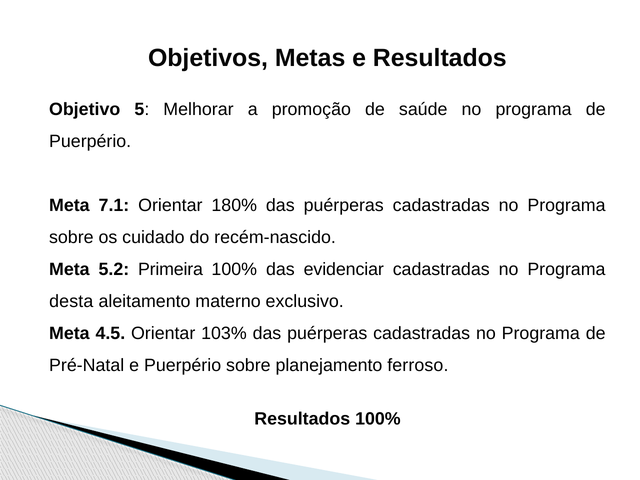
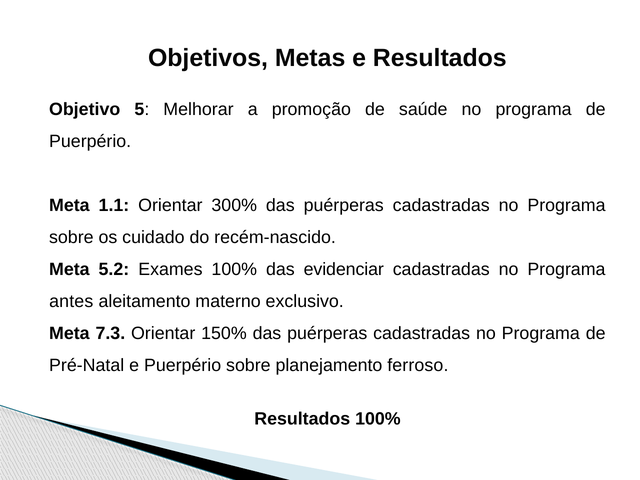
7.1: 7.1 -> 1.1 (114, 205)
180%: 180% -> 300% (234, 205)
Primeira: Primeira -> Exames (170, 269)
desta: desta -> antes (71, 301)
4.5: 4.5 -> 7.3 (110, 333)
103%: 103% -> 150% (224, 333)
